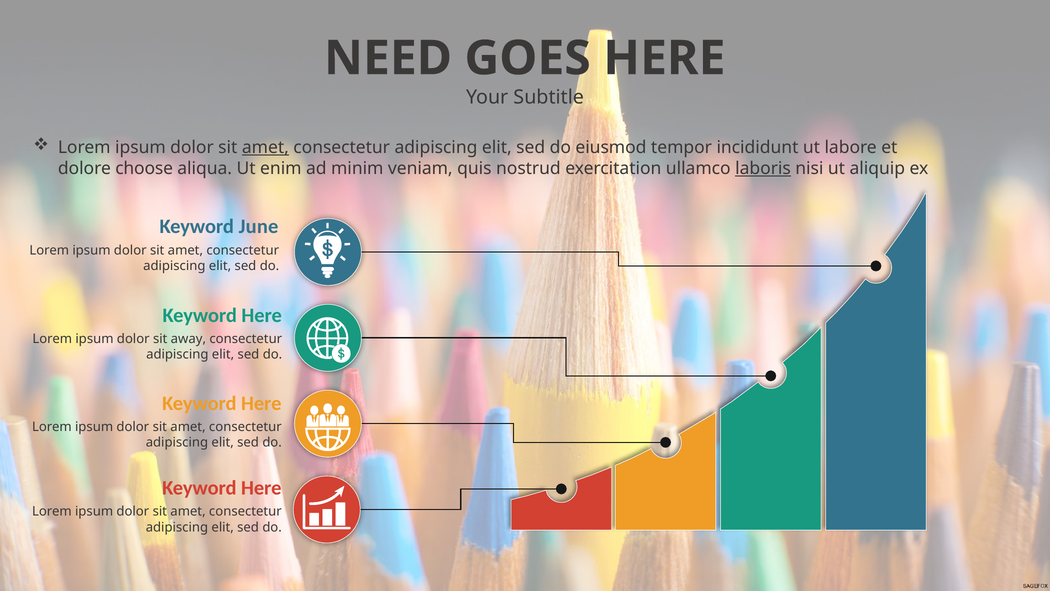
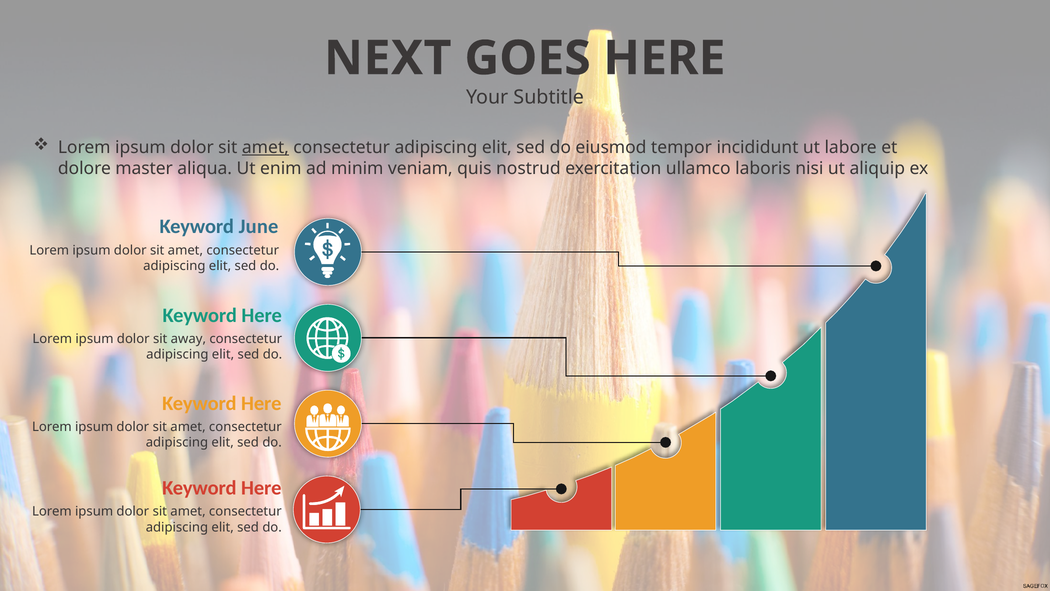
NEED: NEED -> NEXT (388, 58)
choose: choose -> master (144, 168)
laboris underline: present -> none (763, 168)
